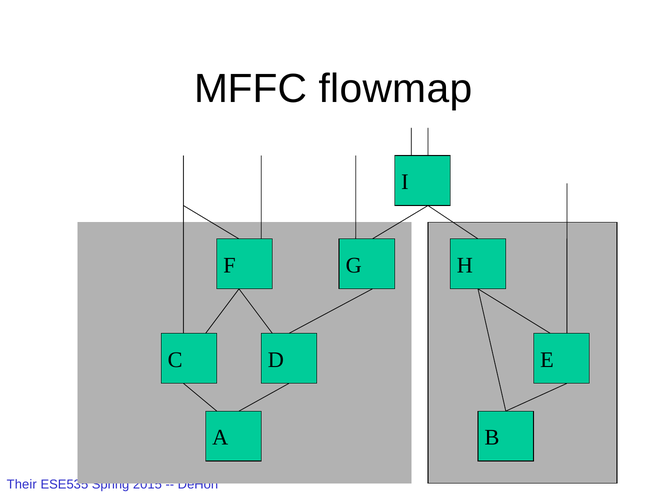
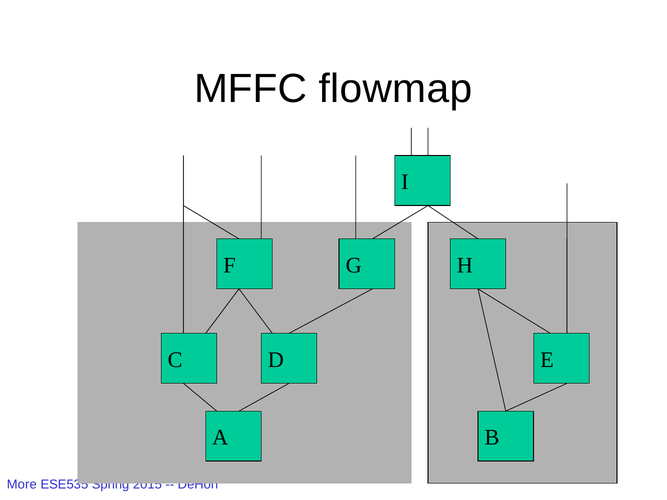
Their: Their -> More (22, 484)
